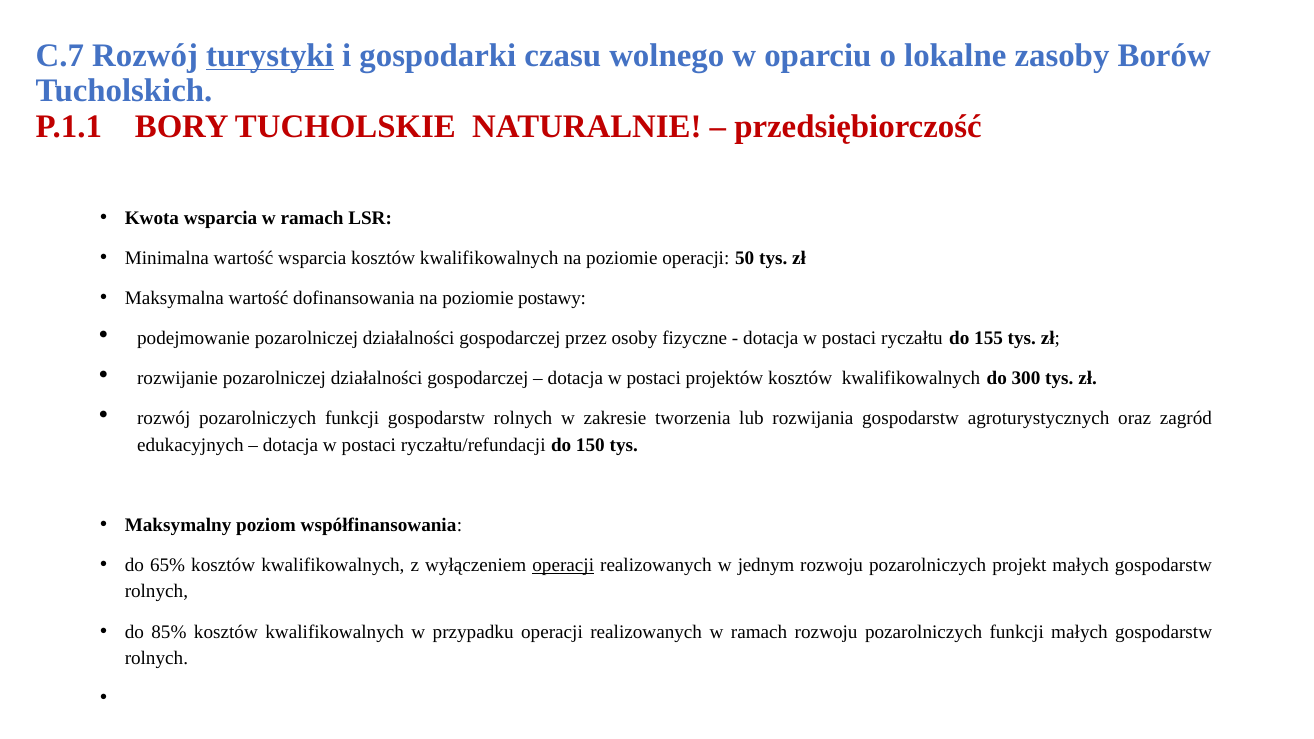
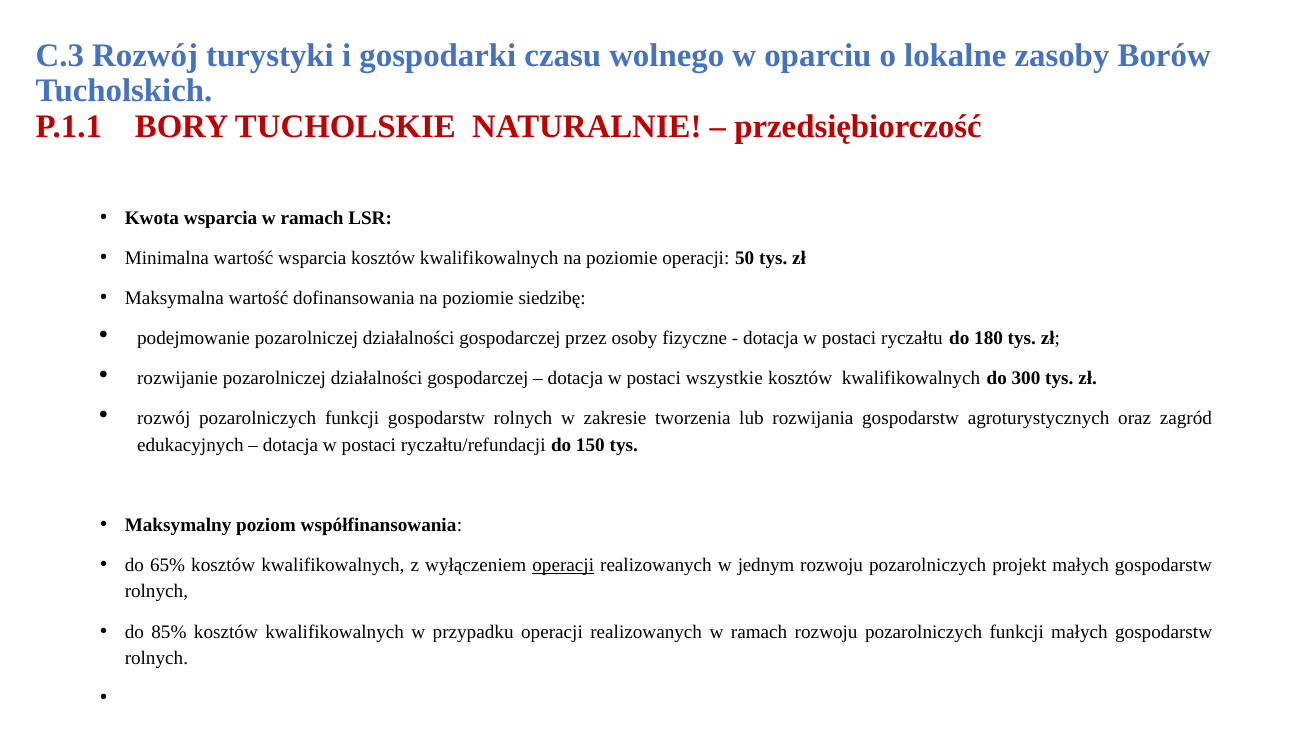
C.7: C.7 -> C.3 (60, 55)
turystyki underline: present -> none (270, 55)
postawy: postawy -> siedzibę (552, 298)
155: 155 -> 180 (989, 338)
projektów: projektów -> wszystkie (724, 378)
